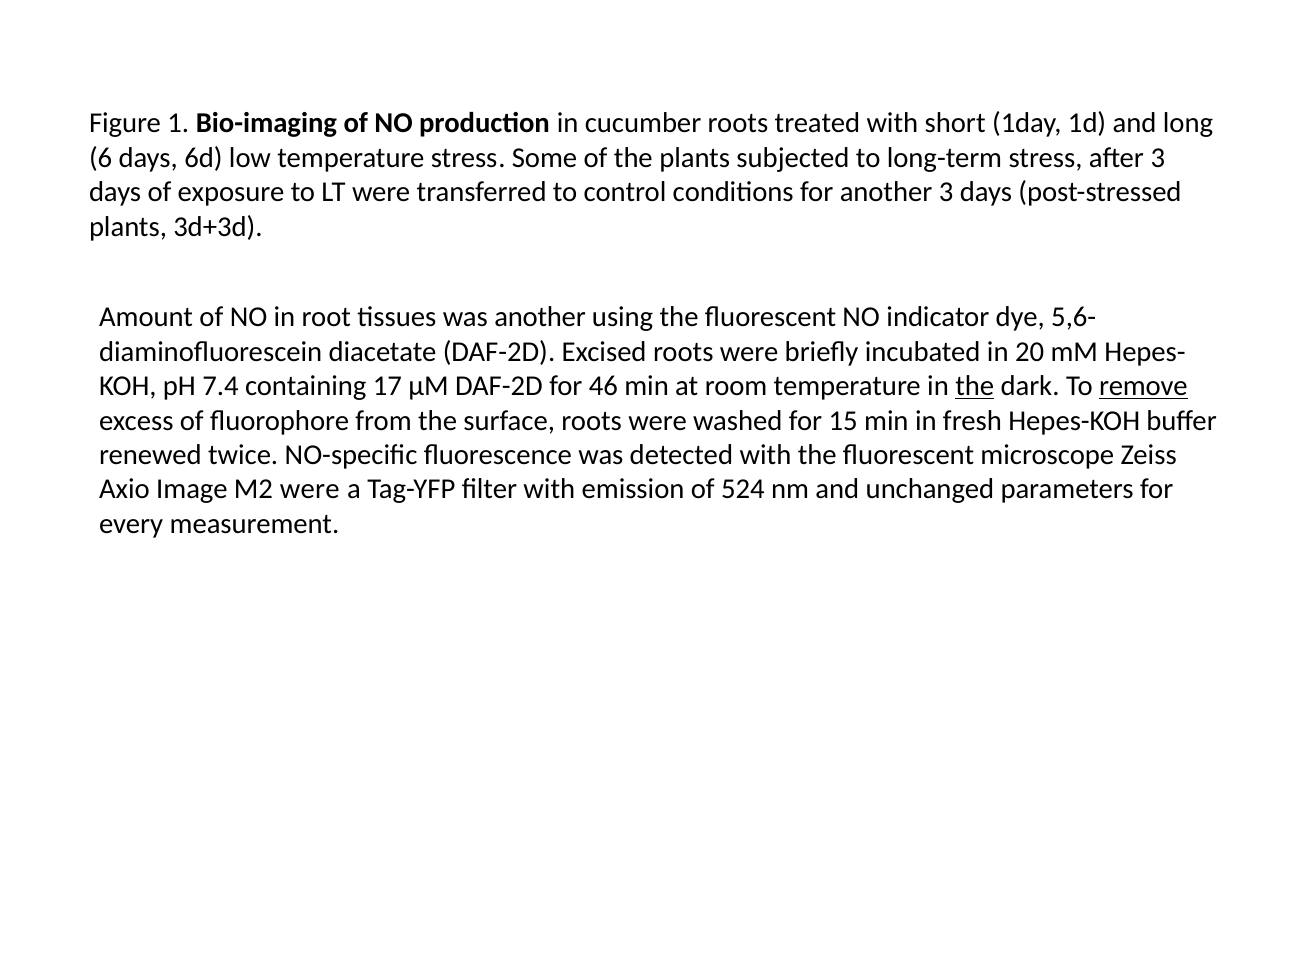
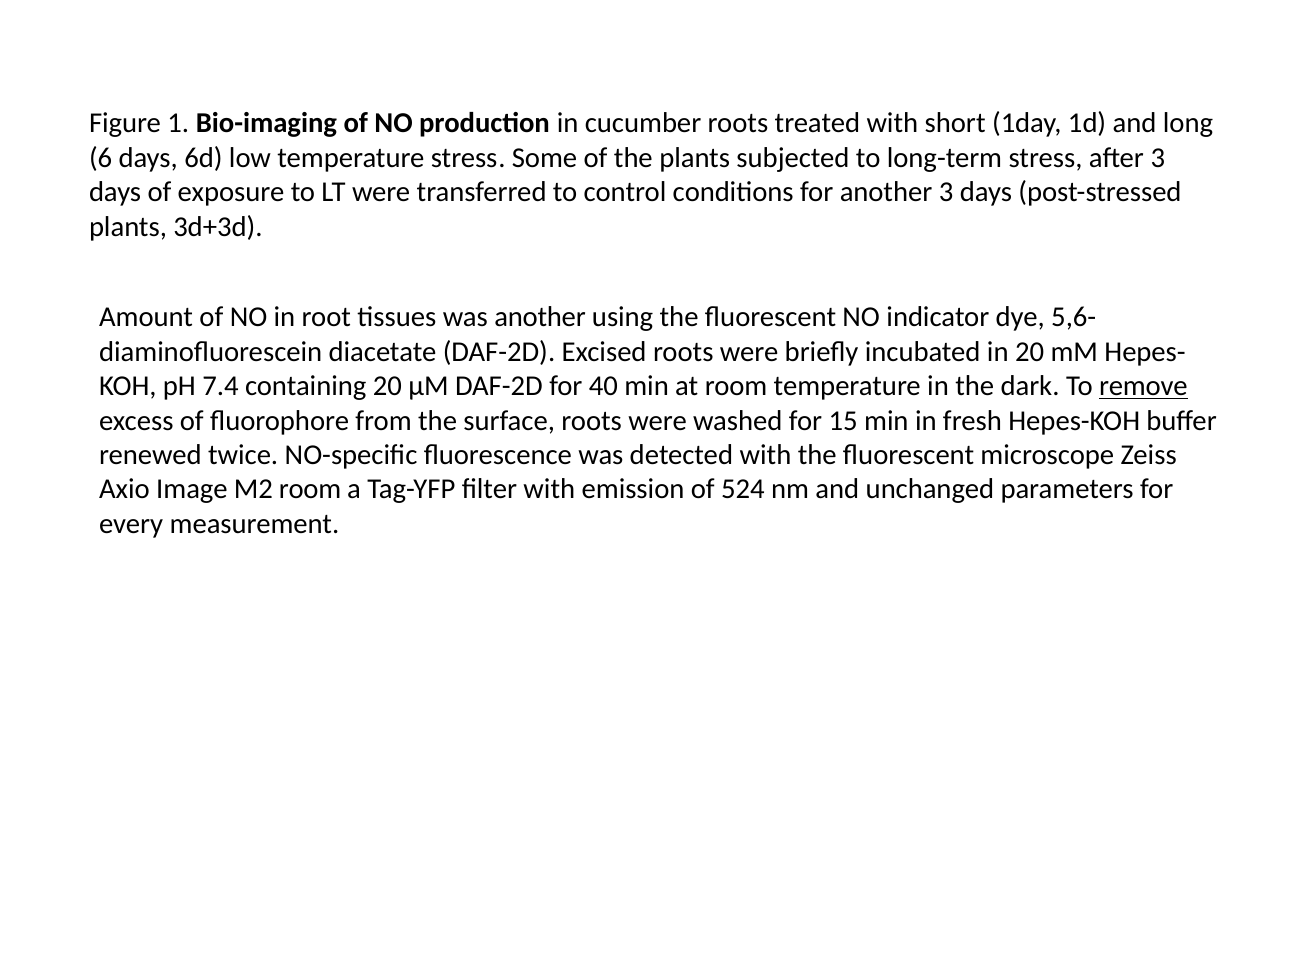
containing 17: 17 -> 20 (387, 386)
46: 46 -> 40 (603, 386)
the underline: present -> none (975, 386)
M2 were: were -> room (310, 489)
